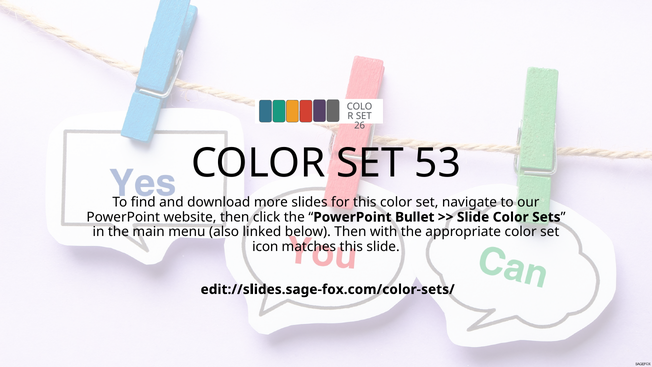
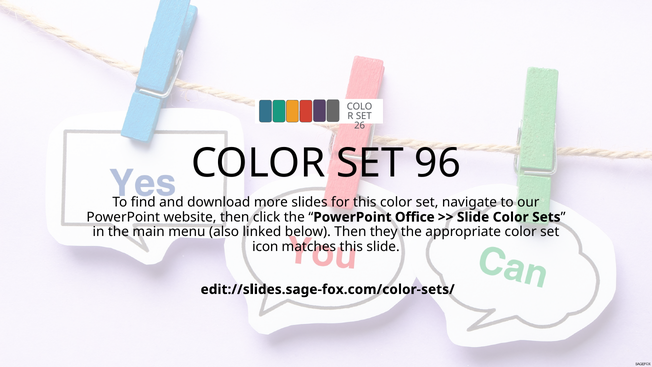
53: 53 -> 96 (438, 163)
Bullet: Bullet -> Office (415, 217)
with: with -> they (384, 232)
